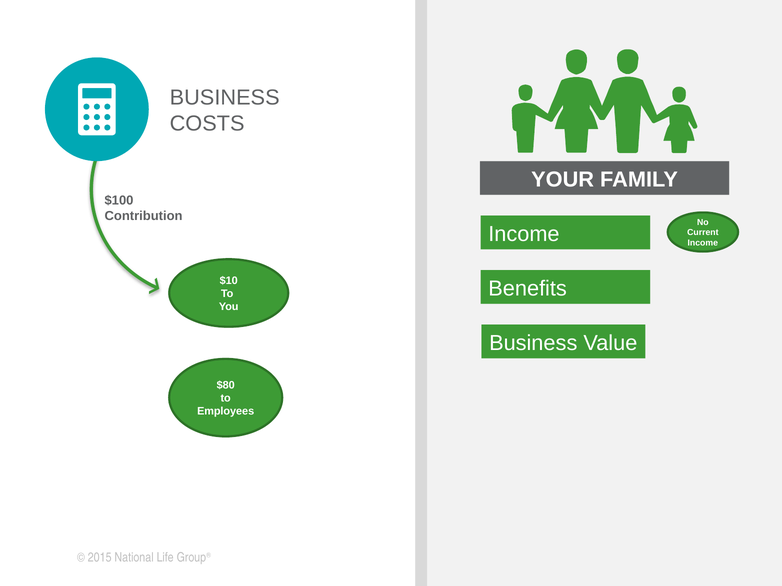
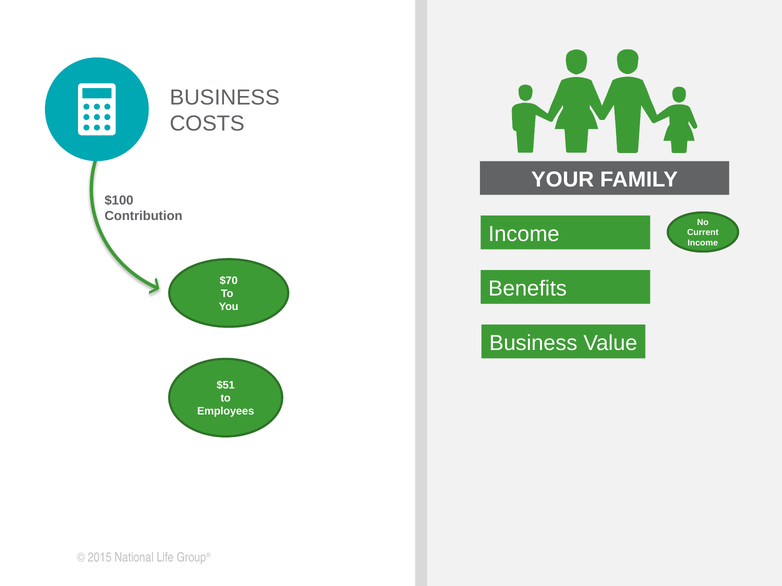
$10: $10 -> $70 (229, 281)
$80: $80 -> $51 (226, 386)
